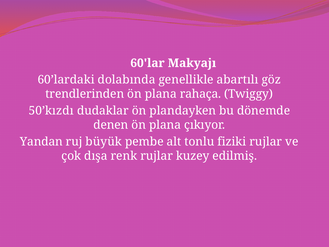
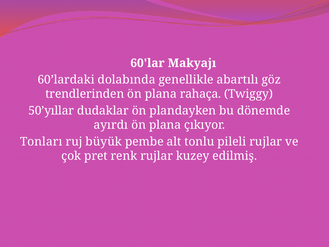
50’kızdı: 50’kızdı -> 50’yıllar (51, 111)
denen: denen -> ayırdı (111, 125)
Yandan: Yandan -> Tonları (41, 142)
fiziki: fiziki -> pileli (232, 142)
dışa: dışa -> pret (96, 156)
